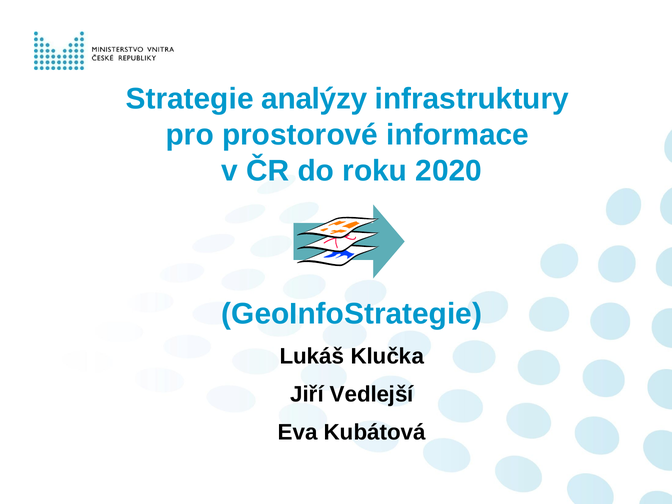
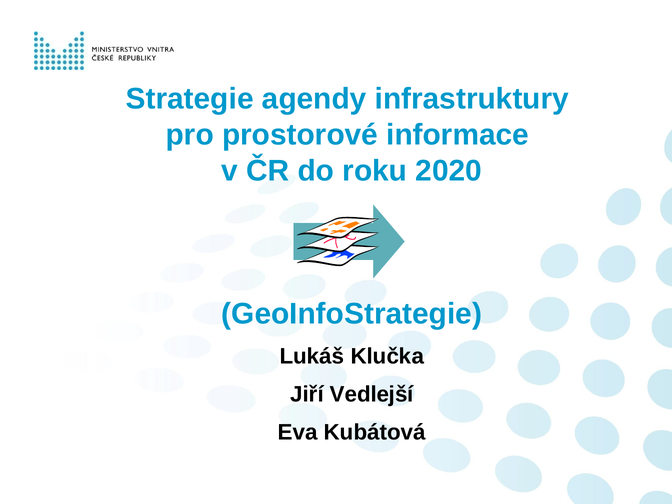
analýzy: analýzy -> agendy (314, 99)
